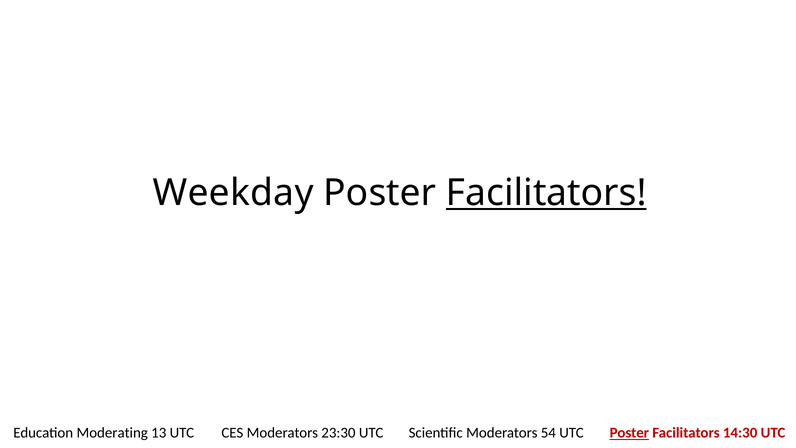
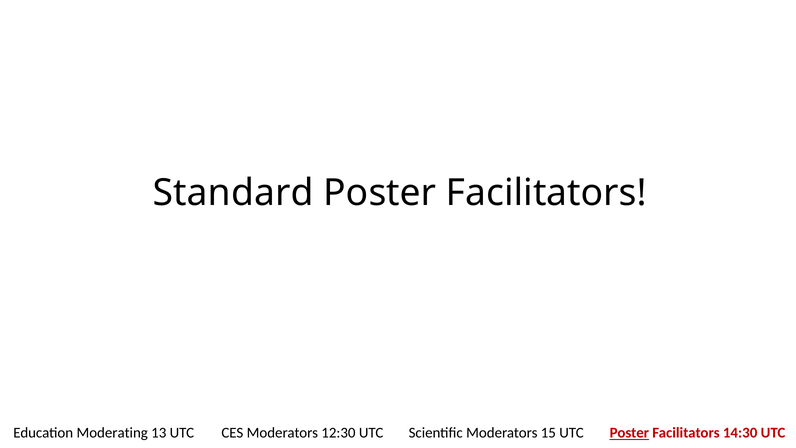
Weekday: Weekday -> Standard (233, 193)
Facilitators underline: present -> none (546, 193)
23:30: 23:30 -> 12:30 (338, 433)
54: 54 -> 15 (548, 433)
